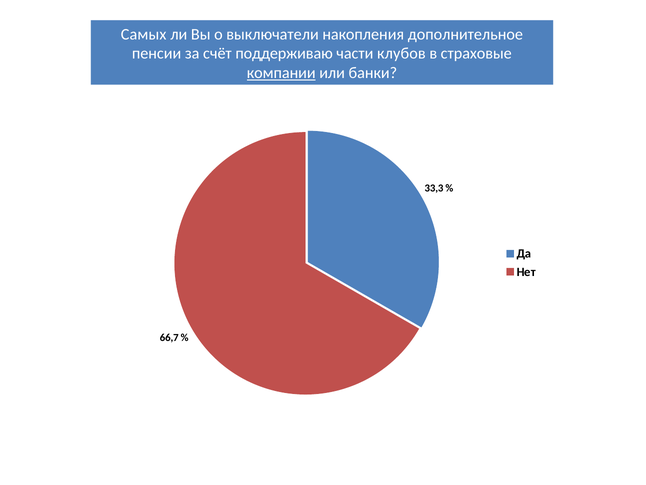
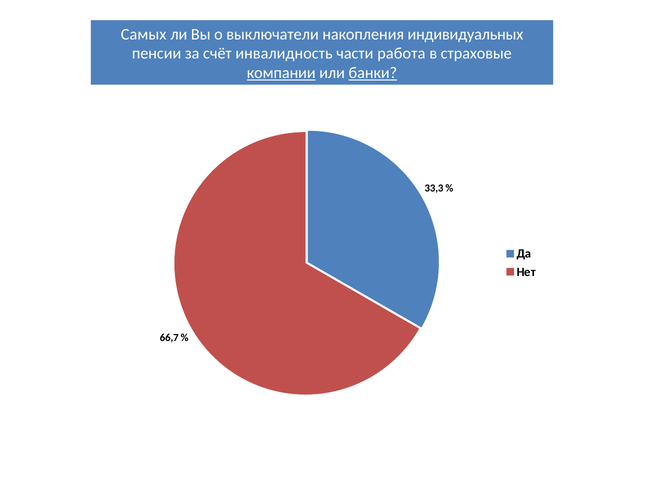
дополнительное: дополнительное -> индивидуальных (465, 34)
поддерживаю: поддерживаю -> инвалидность (284, 54)
клубов: клубов -> работа (401, 54)
банки underline: none -> present (373, 73)
